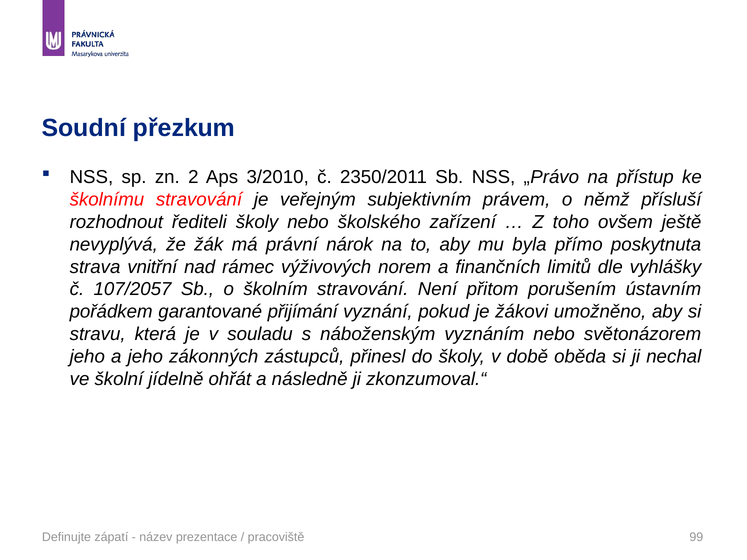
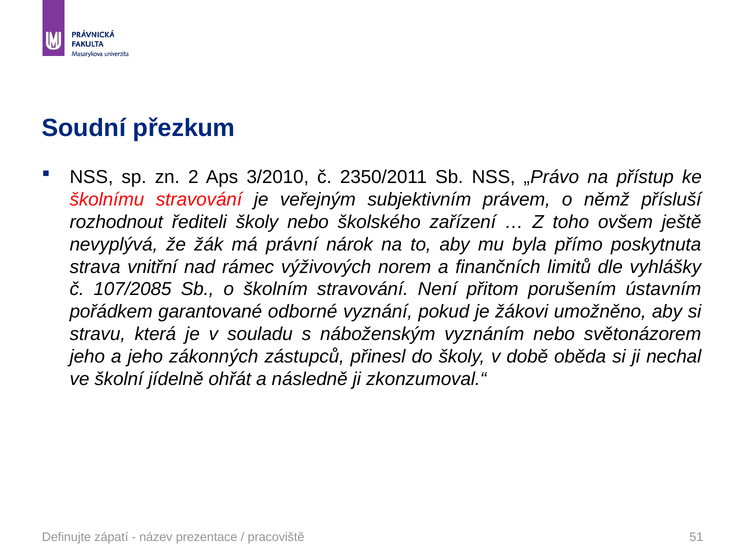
107/2057: 107/2057 -> 107/2085 (133, 289)
přijímání: přijímání -> odborné (303, 312)
99: 99 -> 51 (696, 537)
